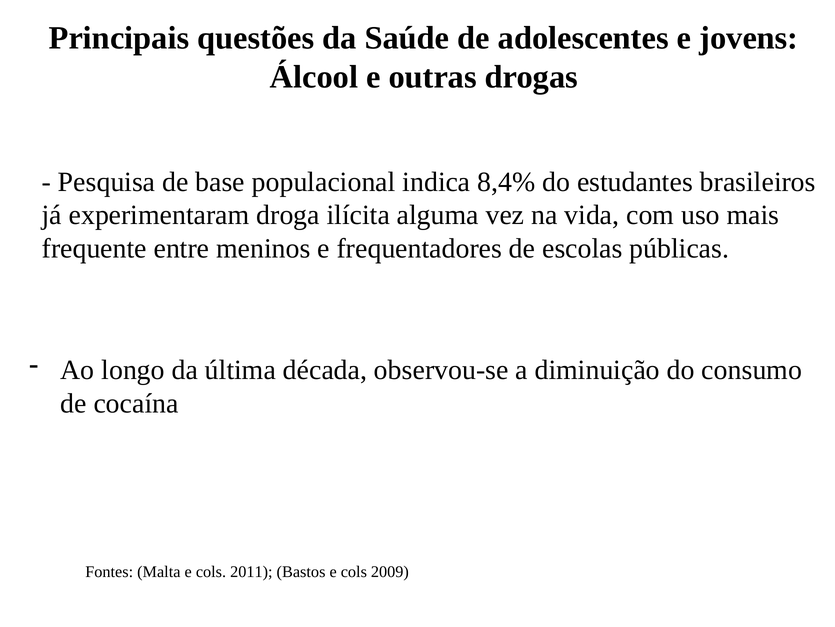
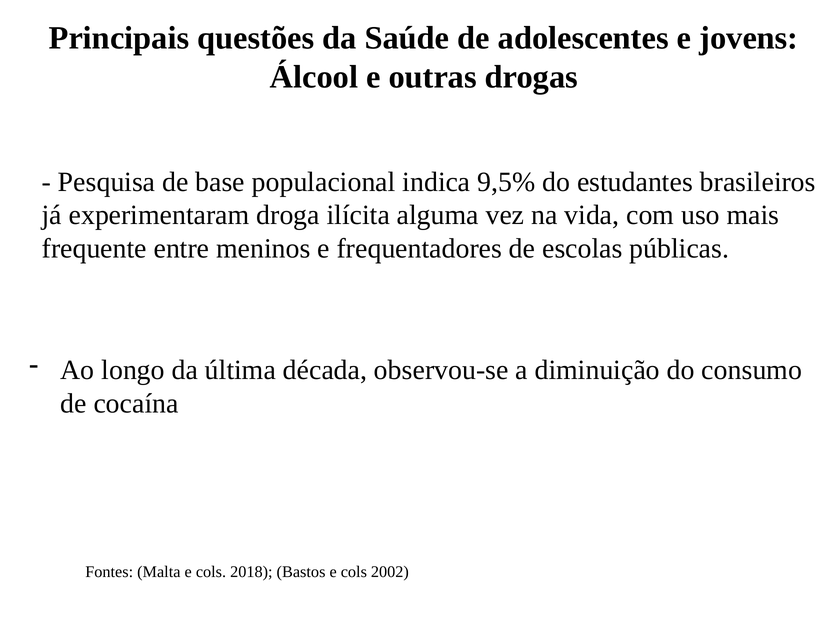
8,4%: 8,4% -> 9,5% (506, 182)
2011: 2011 -> 2018 (251, 571)
2009: 2009 -> 2002 (390, 571)
